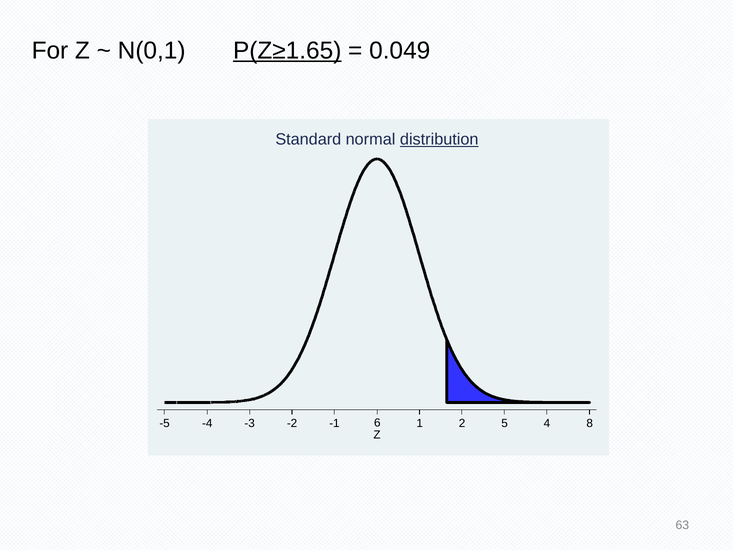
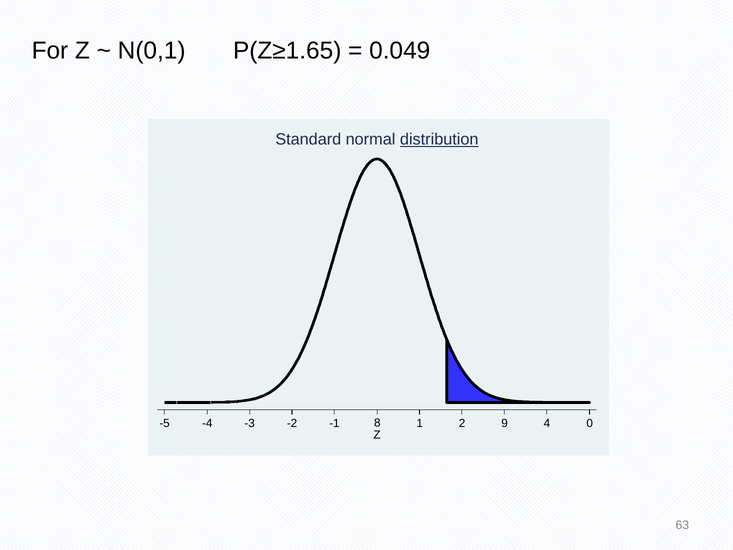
P(Z≥1.65 underline: present -> none (287, 50)
6: 6 -> 8 (377, 423)
5: 5 -> 9 (505, 423)
8: 8 -> 0 (590, 423)
